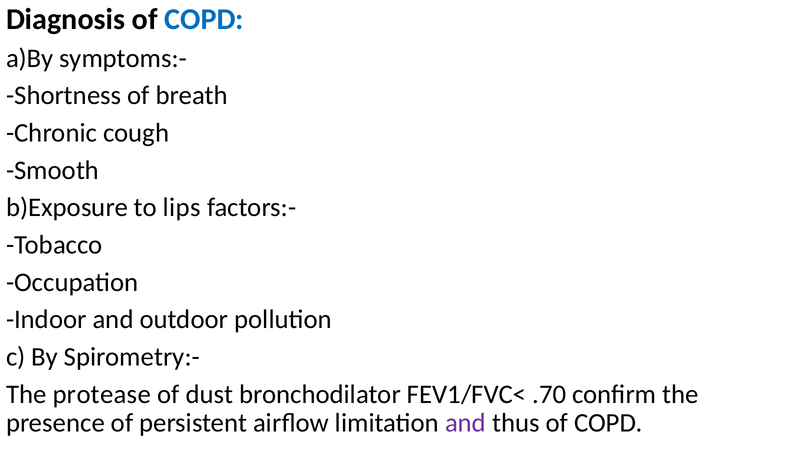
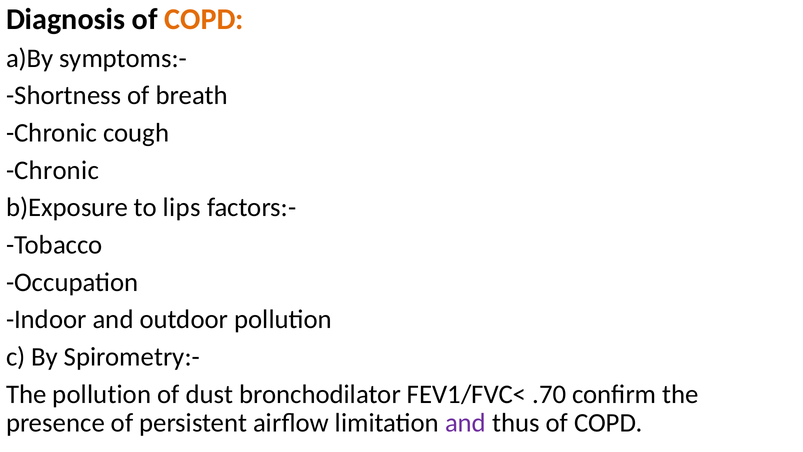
COPD colour: blue -> orange (204, 19)
Smooth: Smooth -> Chronic (52, 170)
The protease: protease -> pollution (102, 394)
